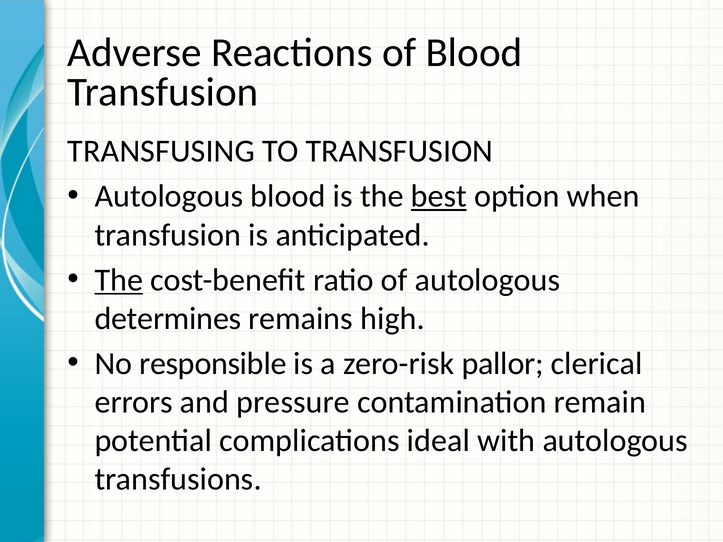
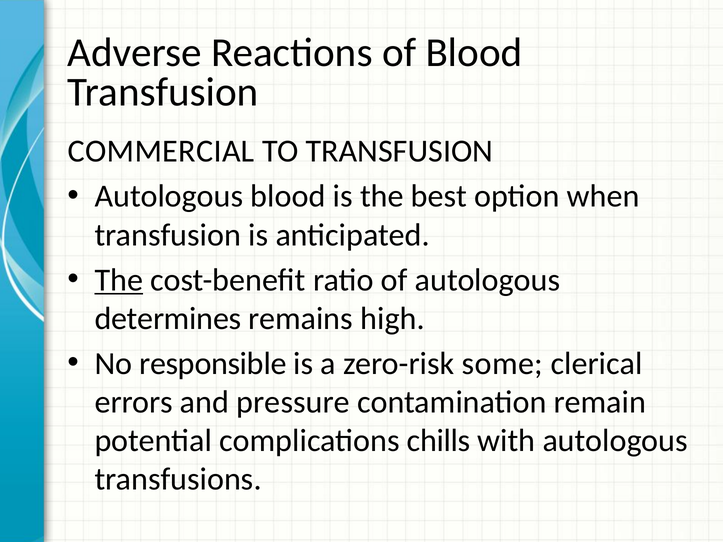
TRANSFUSING: TRANSFUSING -> COMMERCIAL (161, 151)
best underline: present -> none (439, 196)
pallor: pallor -> some (502, 364)
ideal: ideal -> chills (439, 441)
